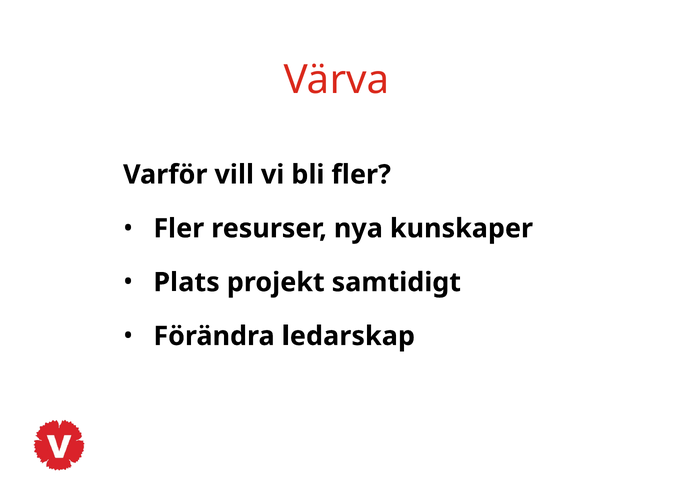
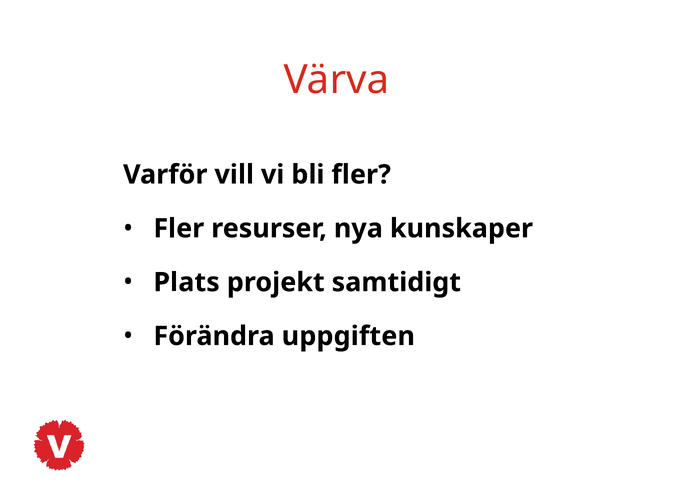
ledarskap: ledarskap -> uppgiften (348, 337)
